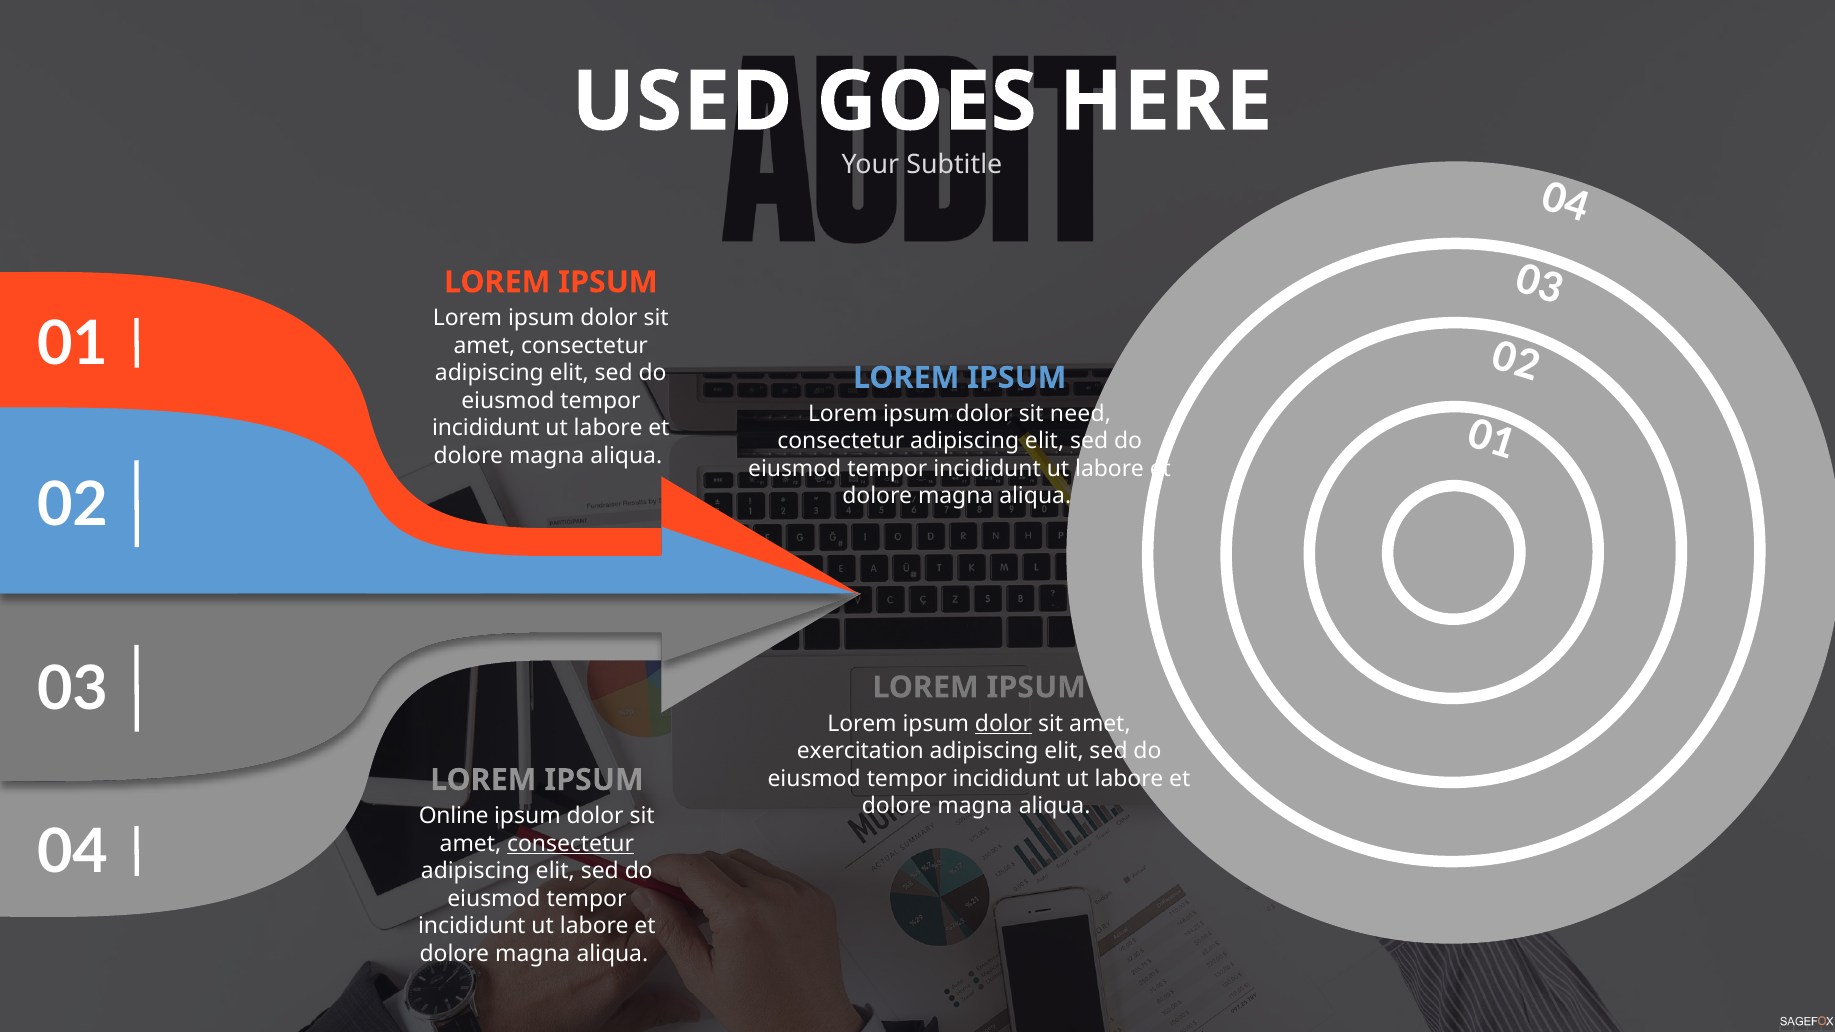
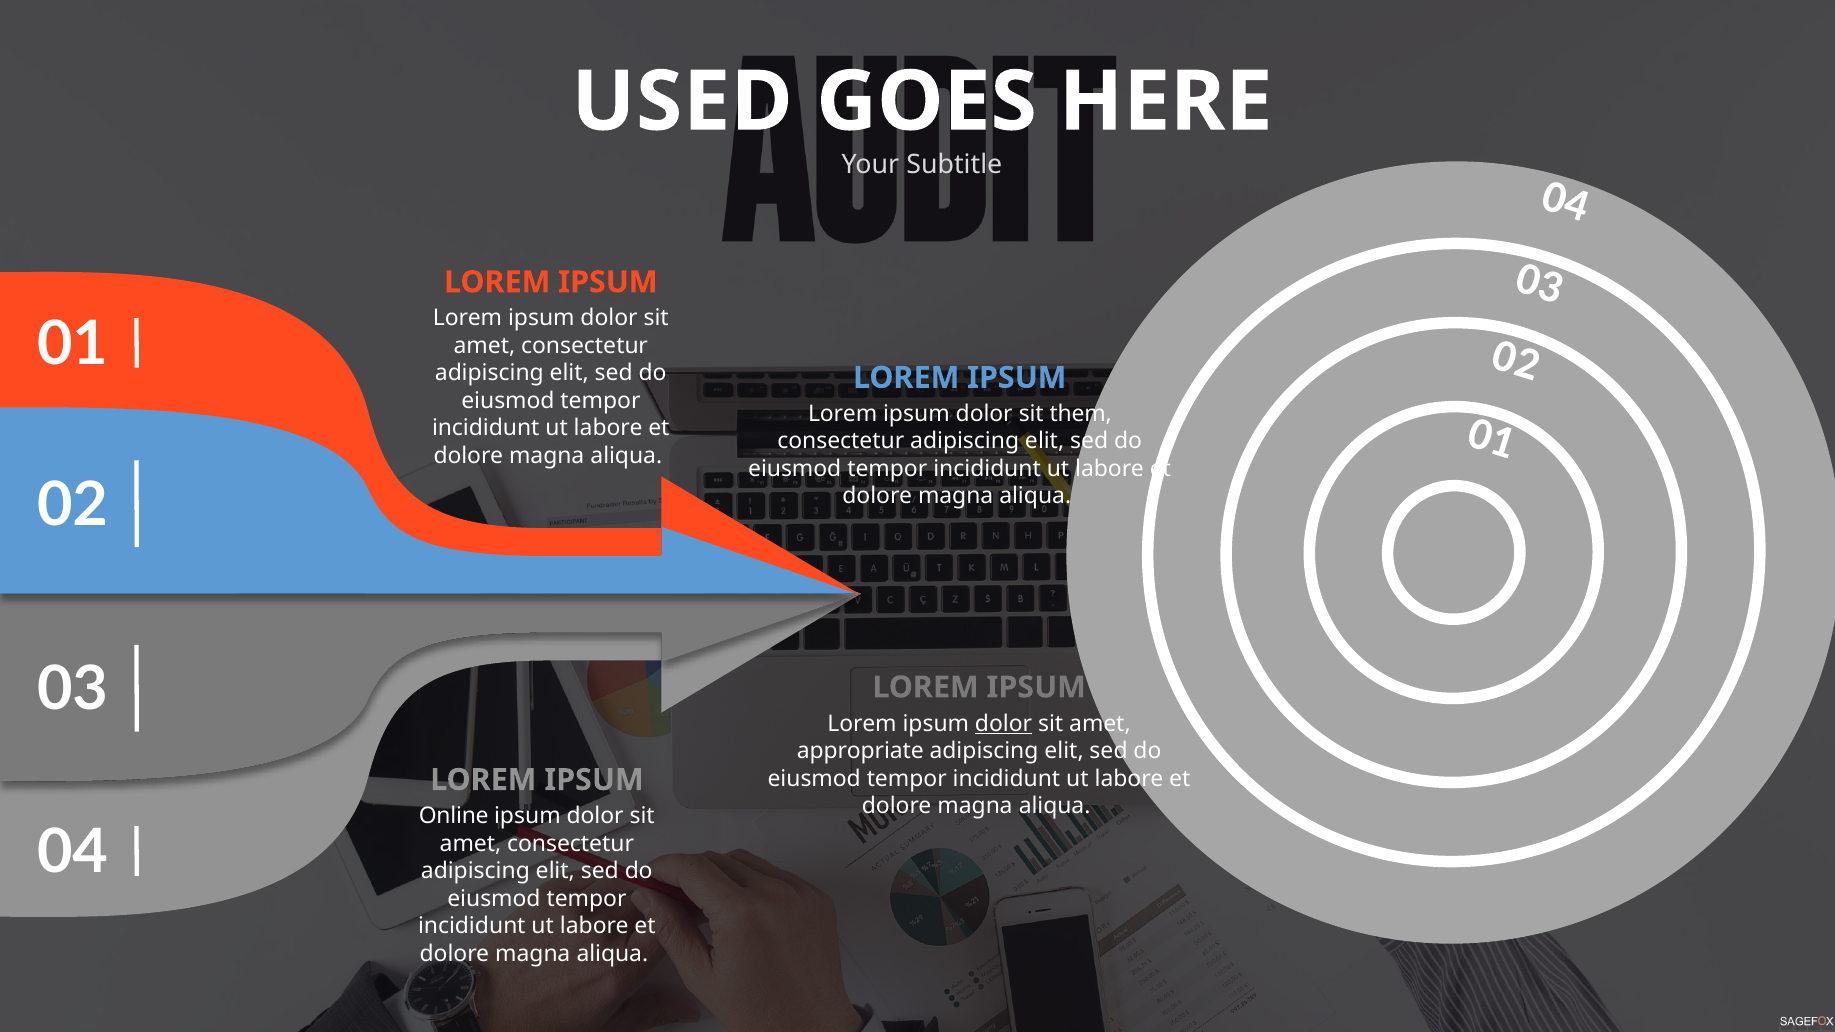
need: need -> them (1081, 414)
exercitation: exercitation -> appropriate (860, 751)
consectetur underline: present -> none (571, 844)
